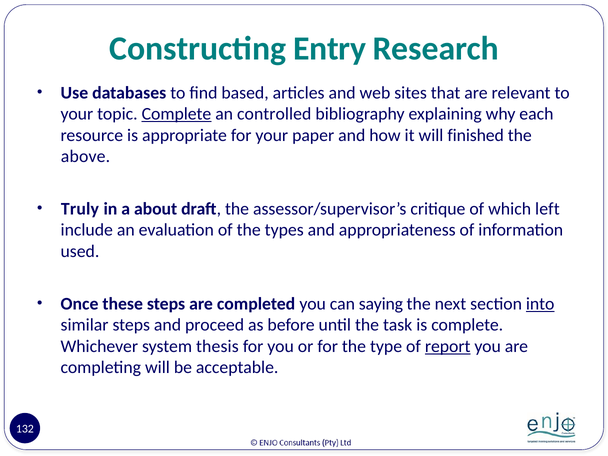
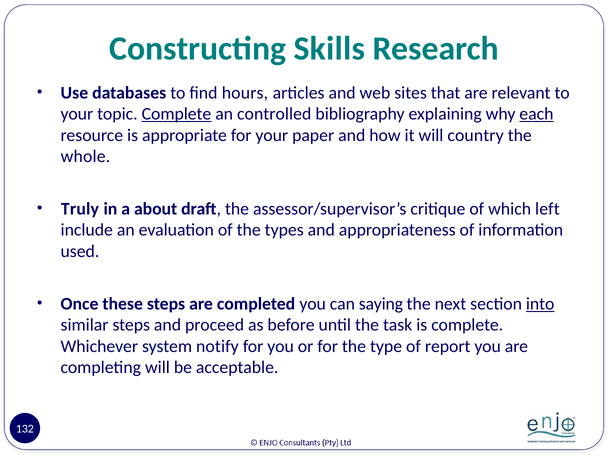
Entry: Entry -> Skills (329, 49)
based: based -> hours (245, 93)
each underline: none -> present (536, 114)
finished: finished -> country (476, 135)
above: above -> whole (86, 156)
thesis: thesis -> notify (217, 346)
report underline: present -> none (448, 346)
